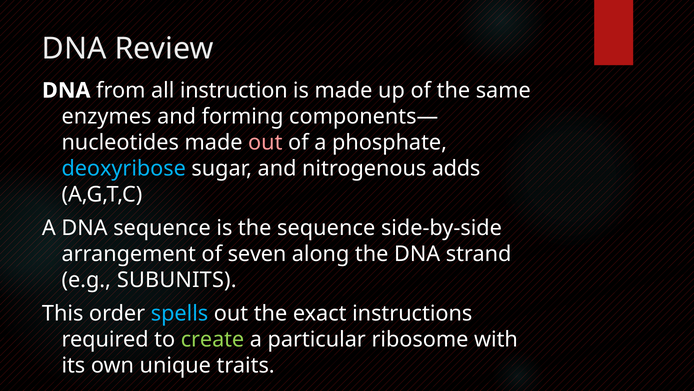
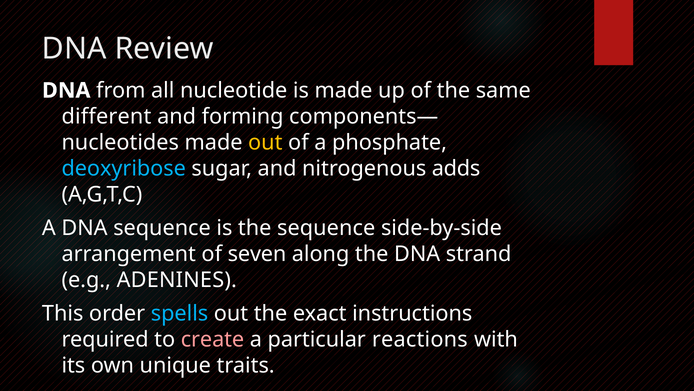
instruction: instruction -> nucleotide (234, 90)
enzymes: enzymes -> different (106, 116)
out colour: pink -> yellow (265, 142)
SUBUNITS: SUBUNITS -> ADENINES (177, 280)
create colour: light green -> pink (213, 339)
ribosome: ribosome -> reactions (420, 339)
